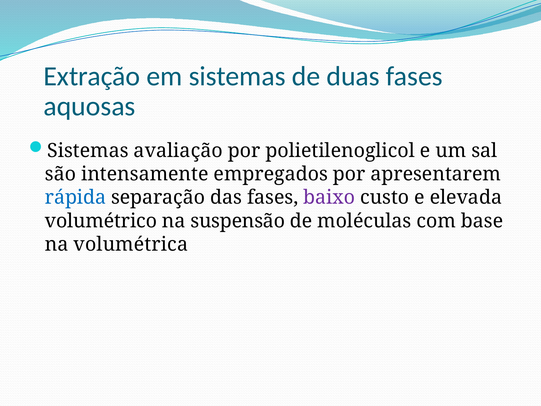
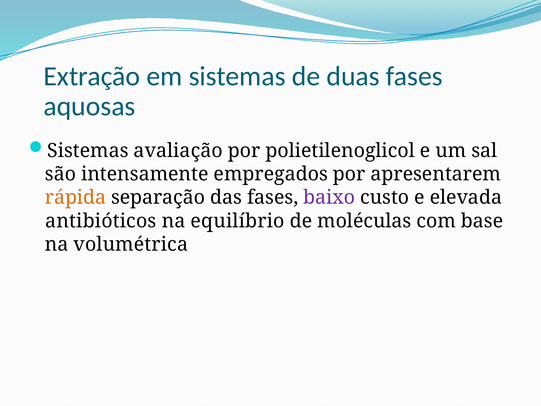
rápida colour: blue -> orange (75, 197)
volumétrico: volumétrico -> antibióticos (101, 221)
suspensão: suspensão -> equilíbrio (238, 221)
